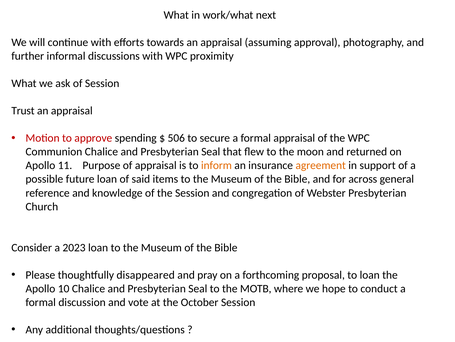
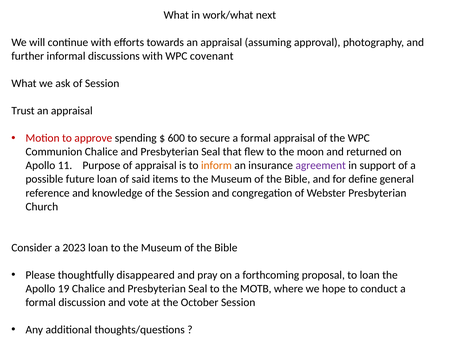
proximity: proximity -> covenant (212, 56)
506: 506 -> 600 (176, 138)
agreement colour: orange -> purple (321, 165)
across: across -> define (363, 179)
10: 10 -> 19 (64, 288)
